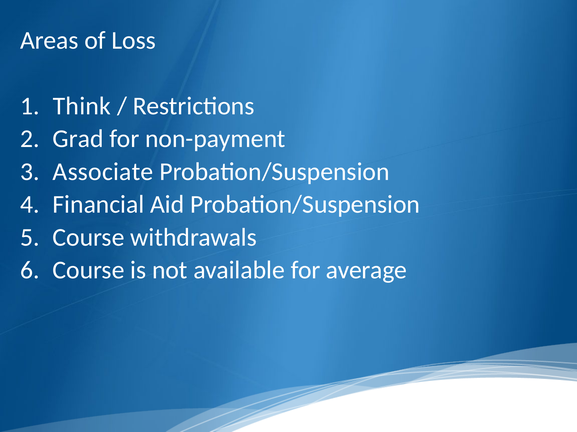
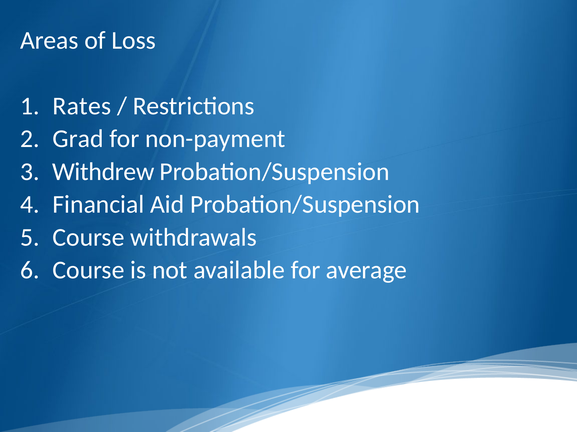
Think: Think -> Rates (82, 106)
Associate: Associate -> Withdrew (103, 172)
